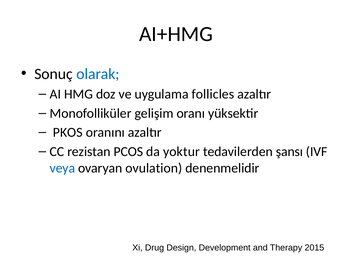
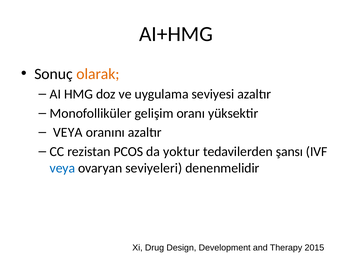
olarak colour: blue -> orange (98, 74)
follicles: follicles -> seviyesi (213, 94)
PKOS: PKOS -> VEYA (68, 132)
ovulation: ovulation -> seviyeleri (154, 168)
